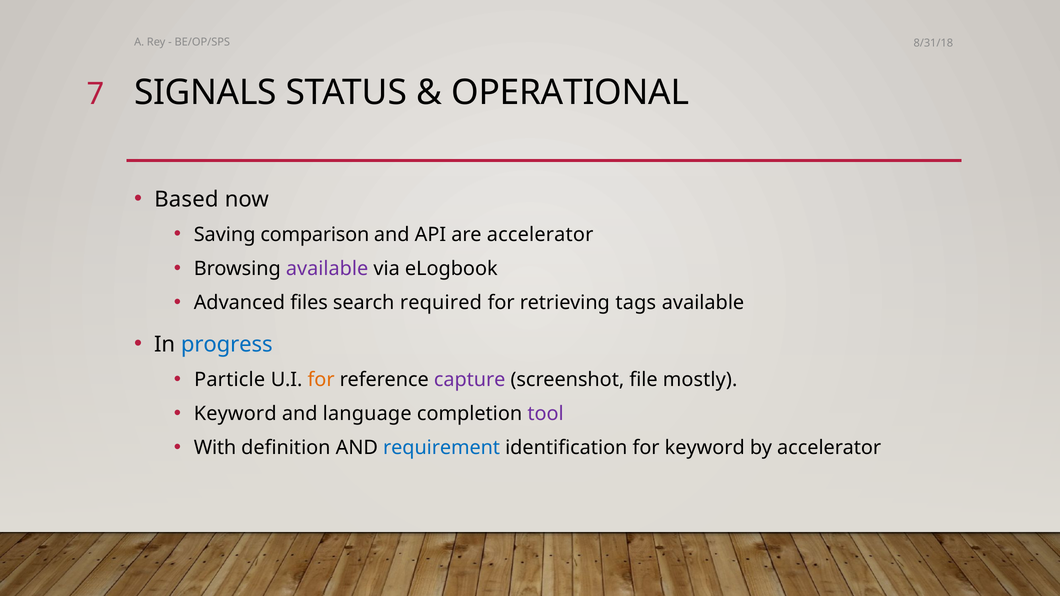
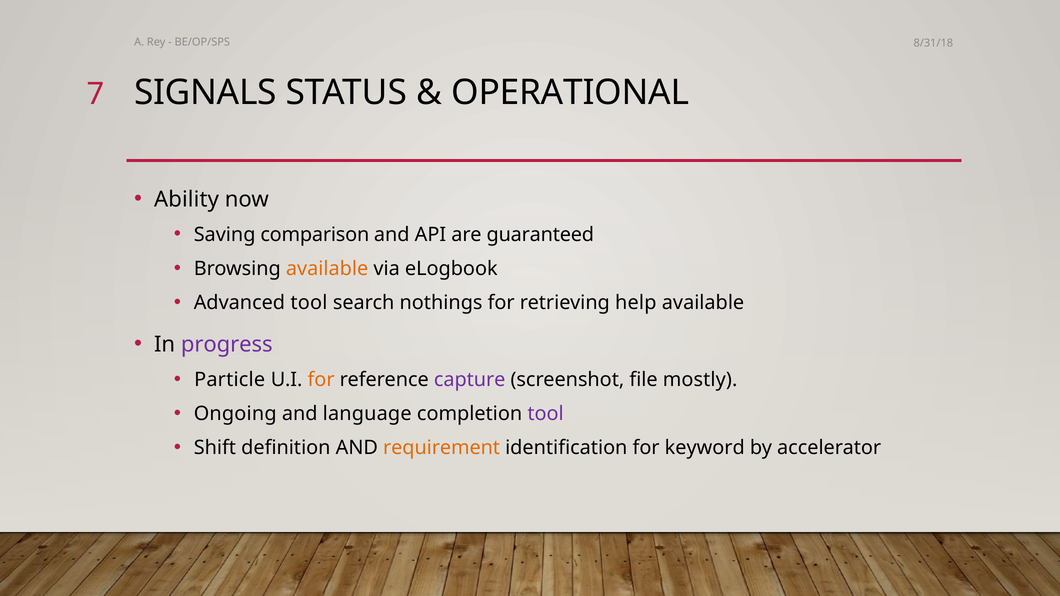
Based: Based -> Ability (186, 199)
are accelerator: accelerator -> guaranteed (540, 235)
available colour: purple -> orange (327, 269)
Advanced files: files -> tool (309, 303)
required: required -> nothings (441, 303)
tags: tags -> help (636, 303)
progress colour: blue -> purple (227, 345)
Keyword: Keyword -> Ongoing (235, 414)
With: With -> Shift (215, 448)
requirement colour: blue -> orange (442, 448)
